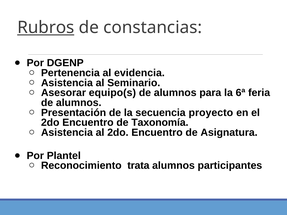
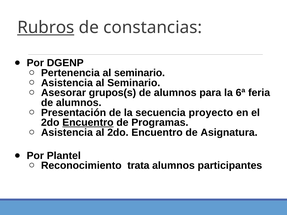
Pertenencia al evidencia: evidencia -> seminario (140, 73)
equipo(s: equipo(s -> grupos(s (112, 93)
Encuentro underline: none -> present (88, 123)
Taxonomía: Taxonomía -> Programas (160, 123)
